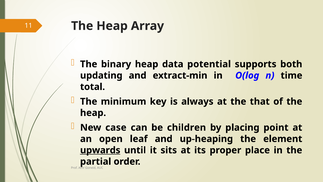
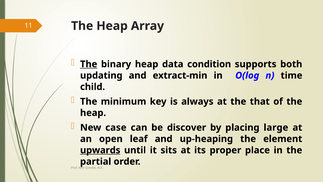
The underline: none -> present (89, 64)
potential: potential -> condition (209, 64)
total: total -> child (93, 87)
children: children -> discover (187, 127)
point: point -> large (276, 127)
